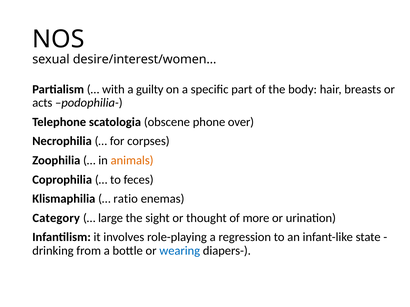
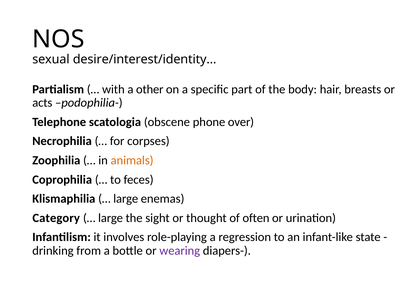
desire/interest/women…: desire/interest/women… -> desire/interest/identity… (145, 60)
guilty: guilty -> other (150, 90)
ratio: ratio -> large (126, 199)
more: more -> often (256, 218)
wearing colour: blue -> purple (180, 251)
